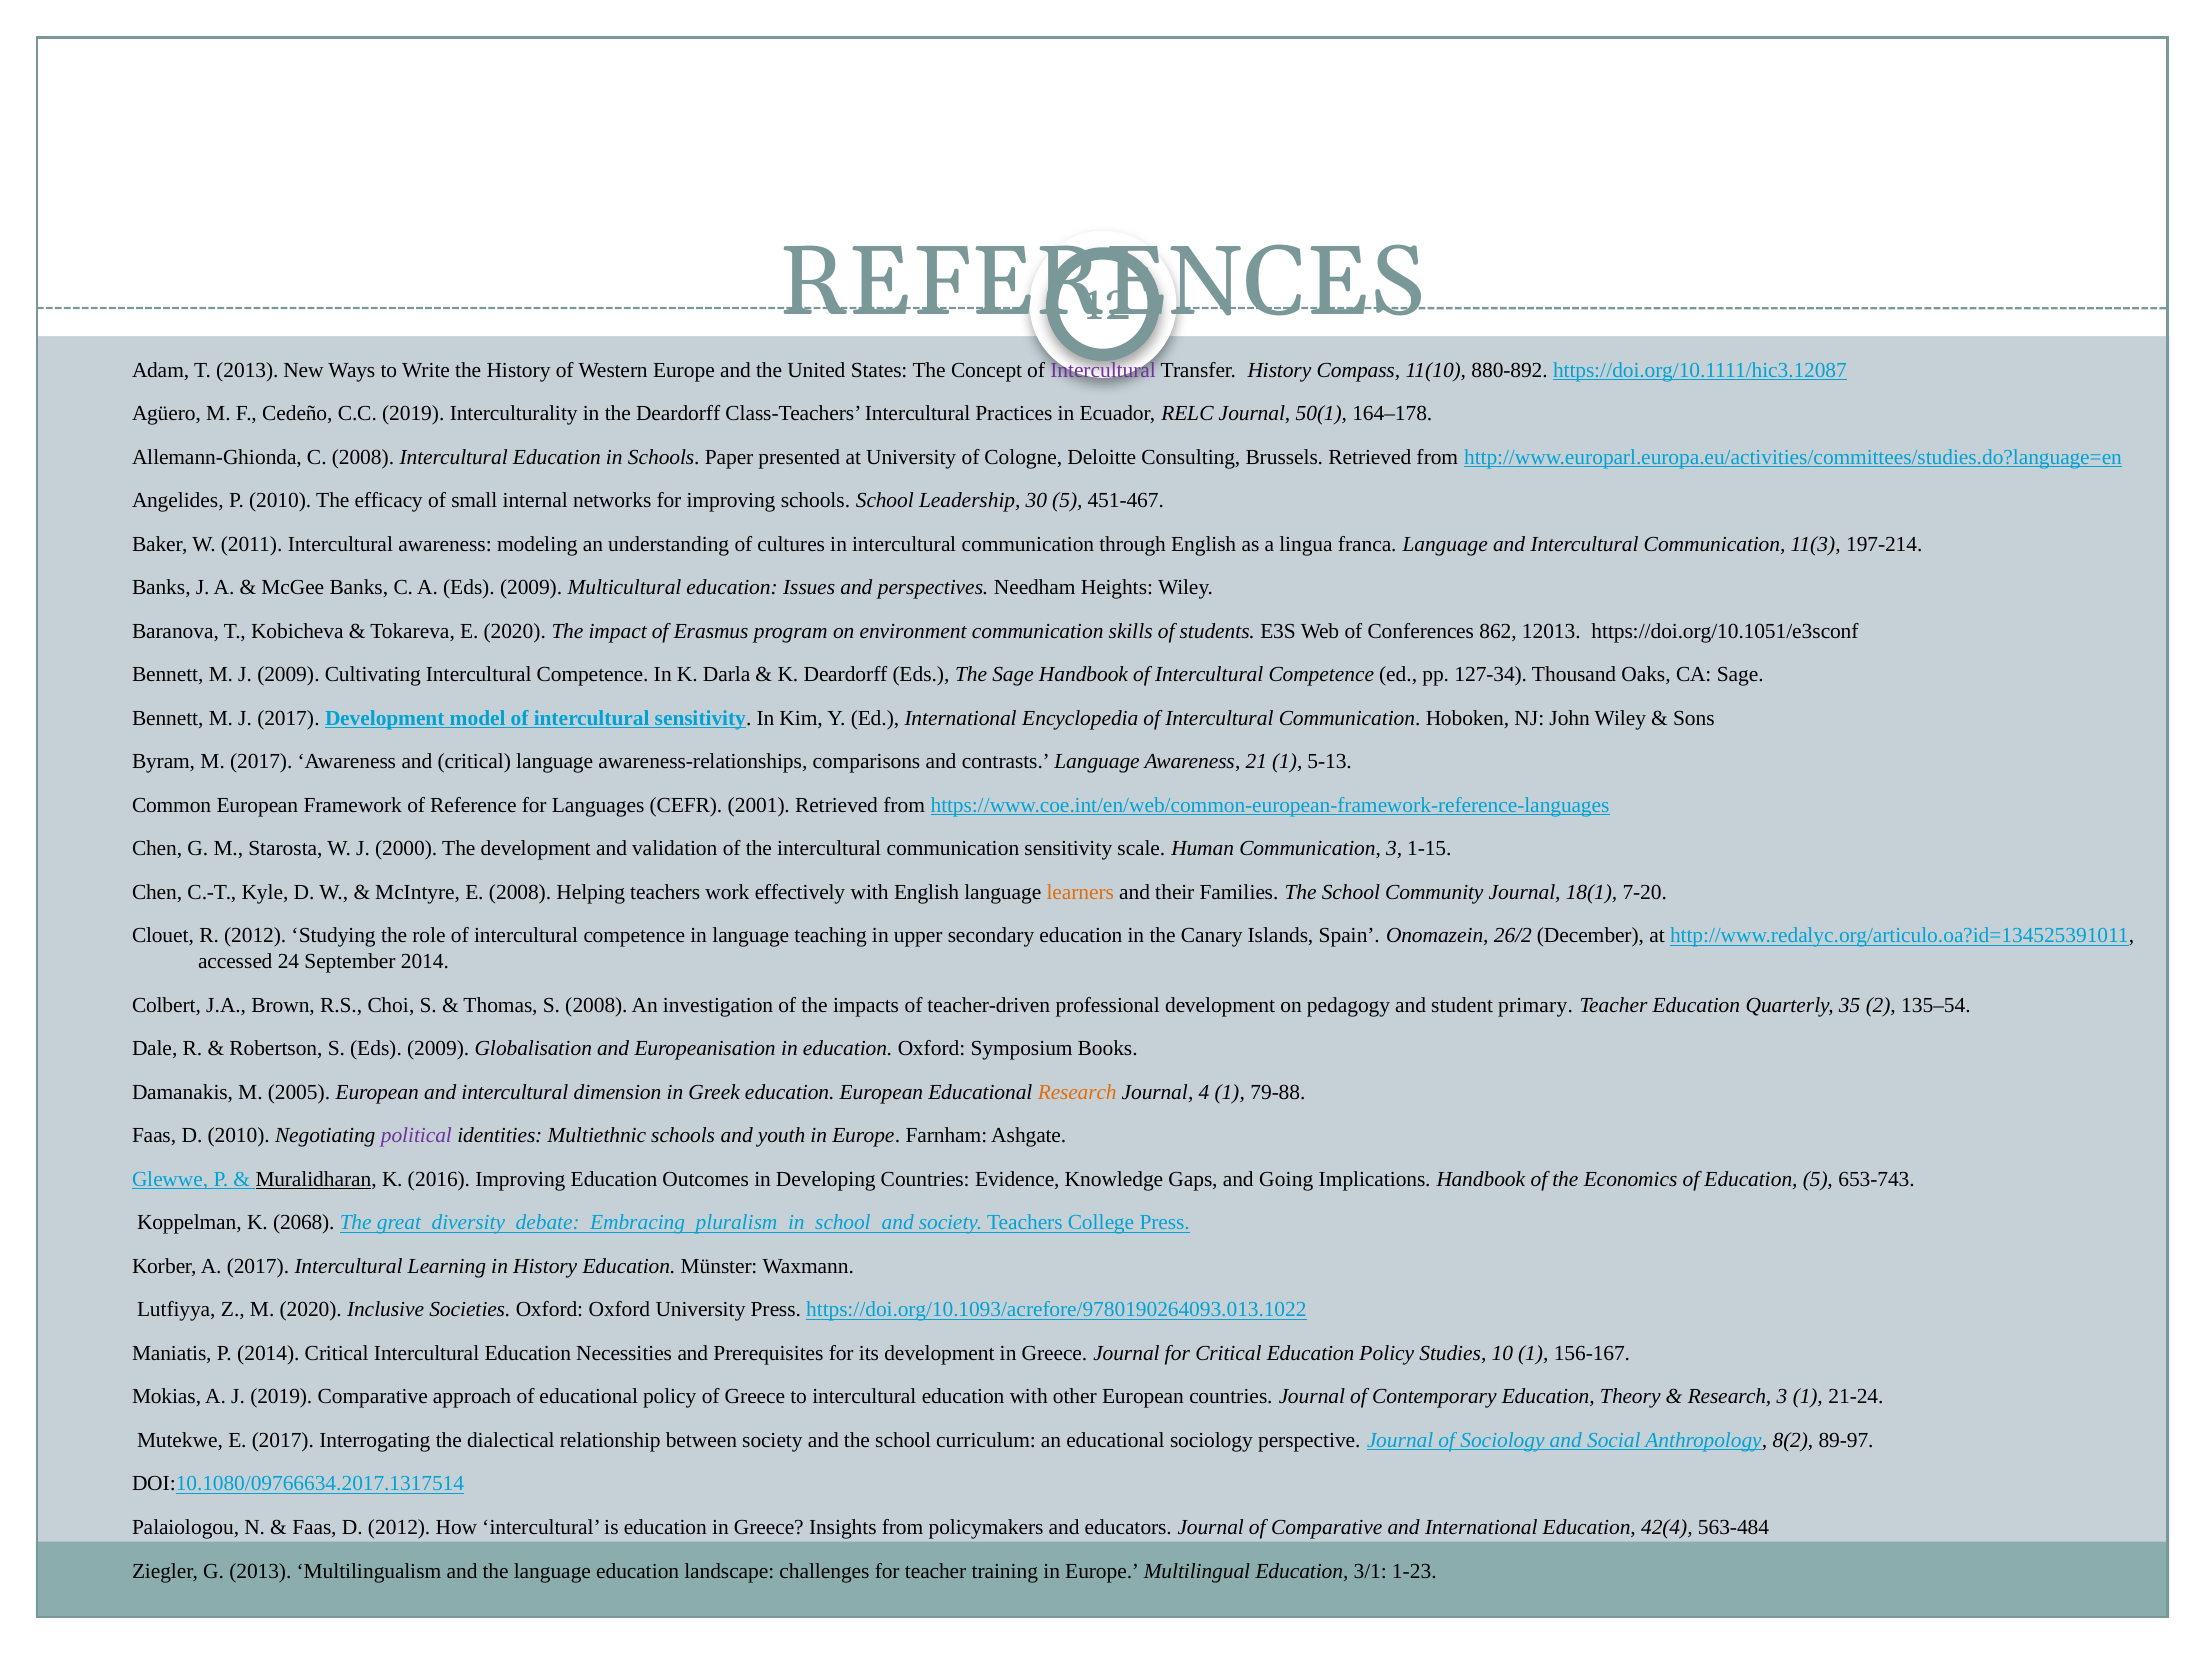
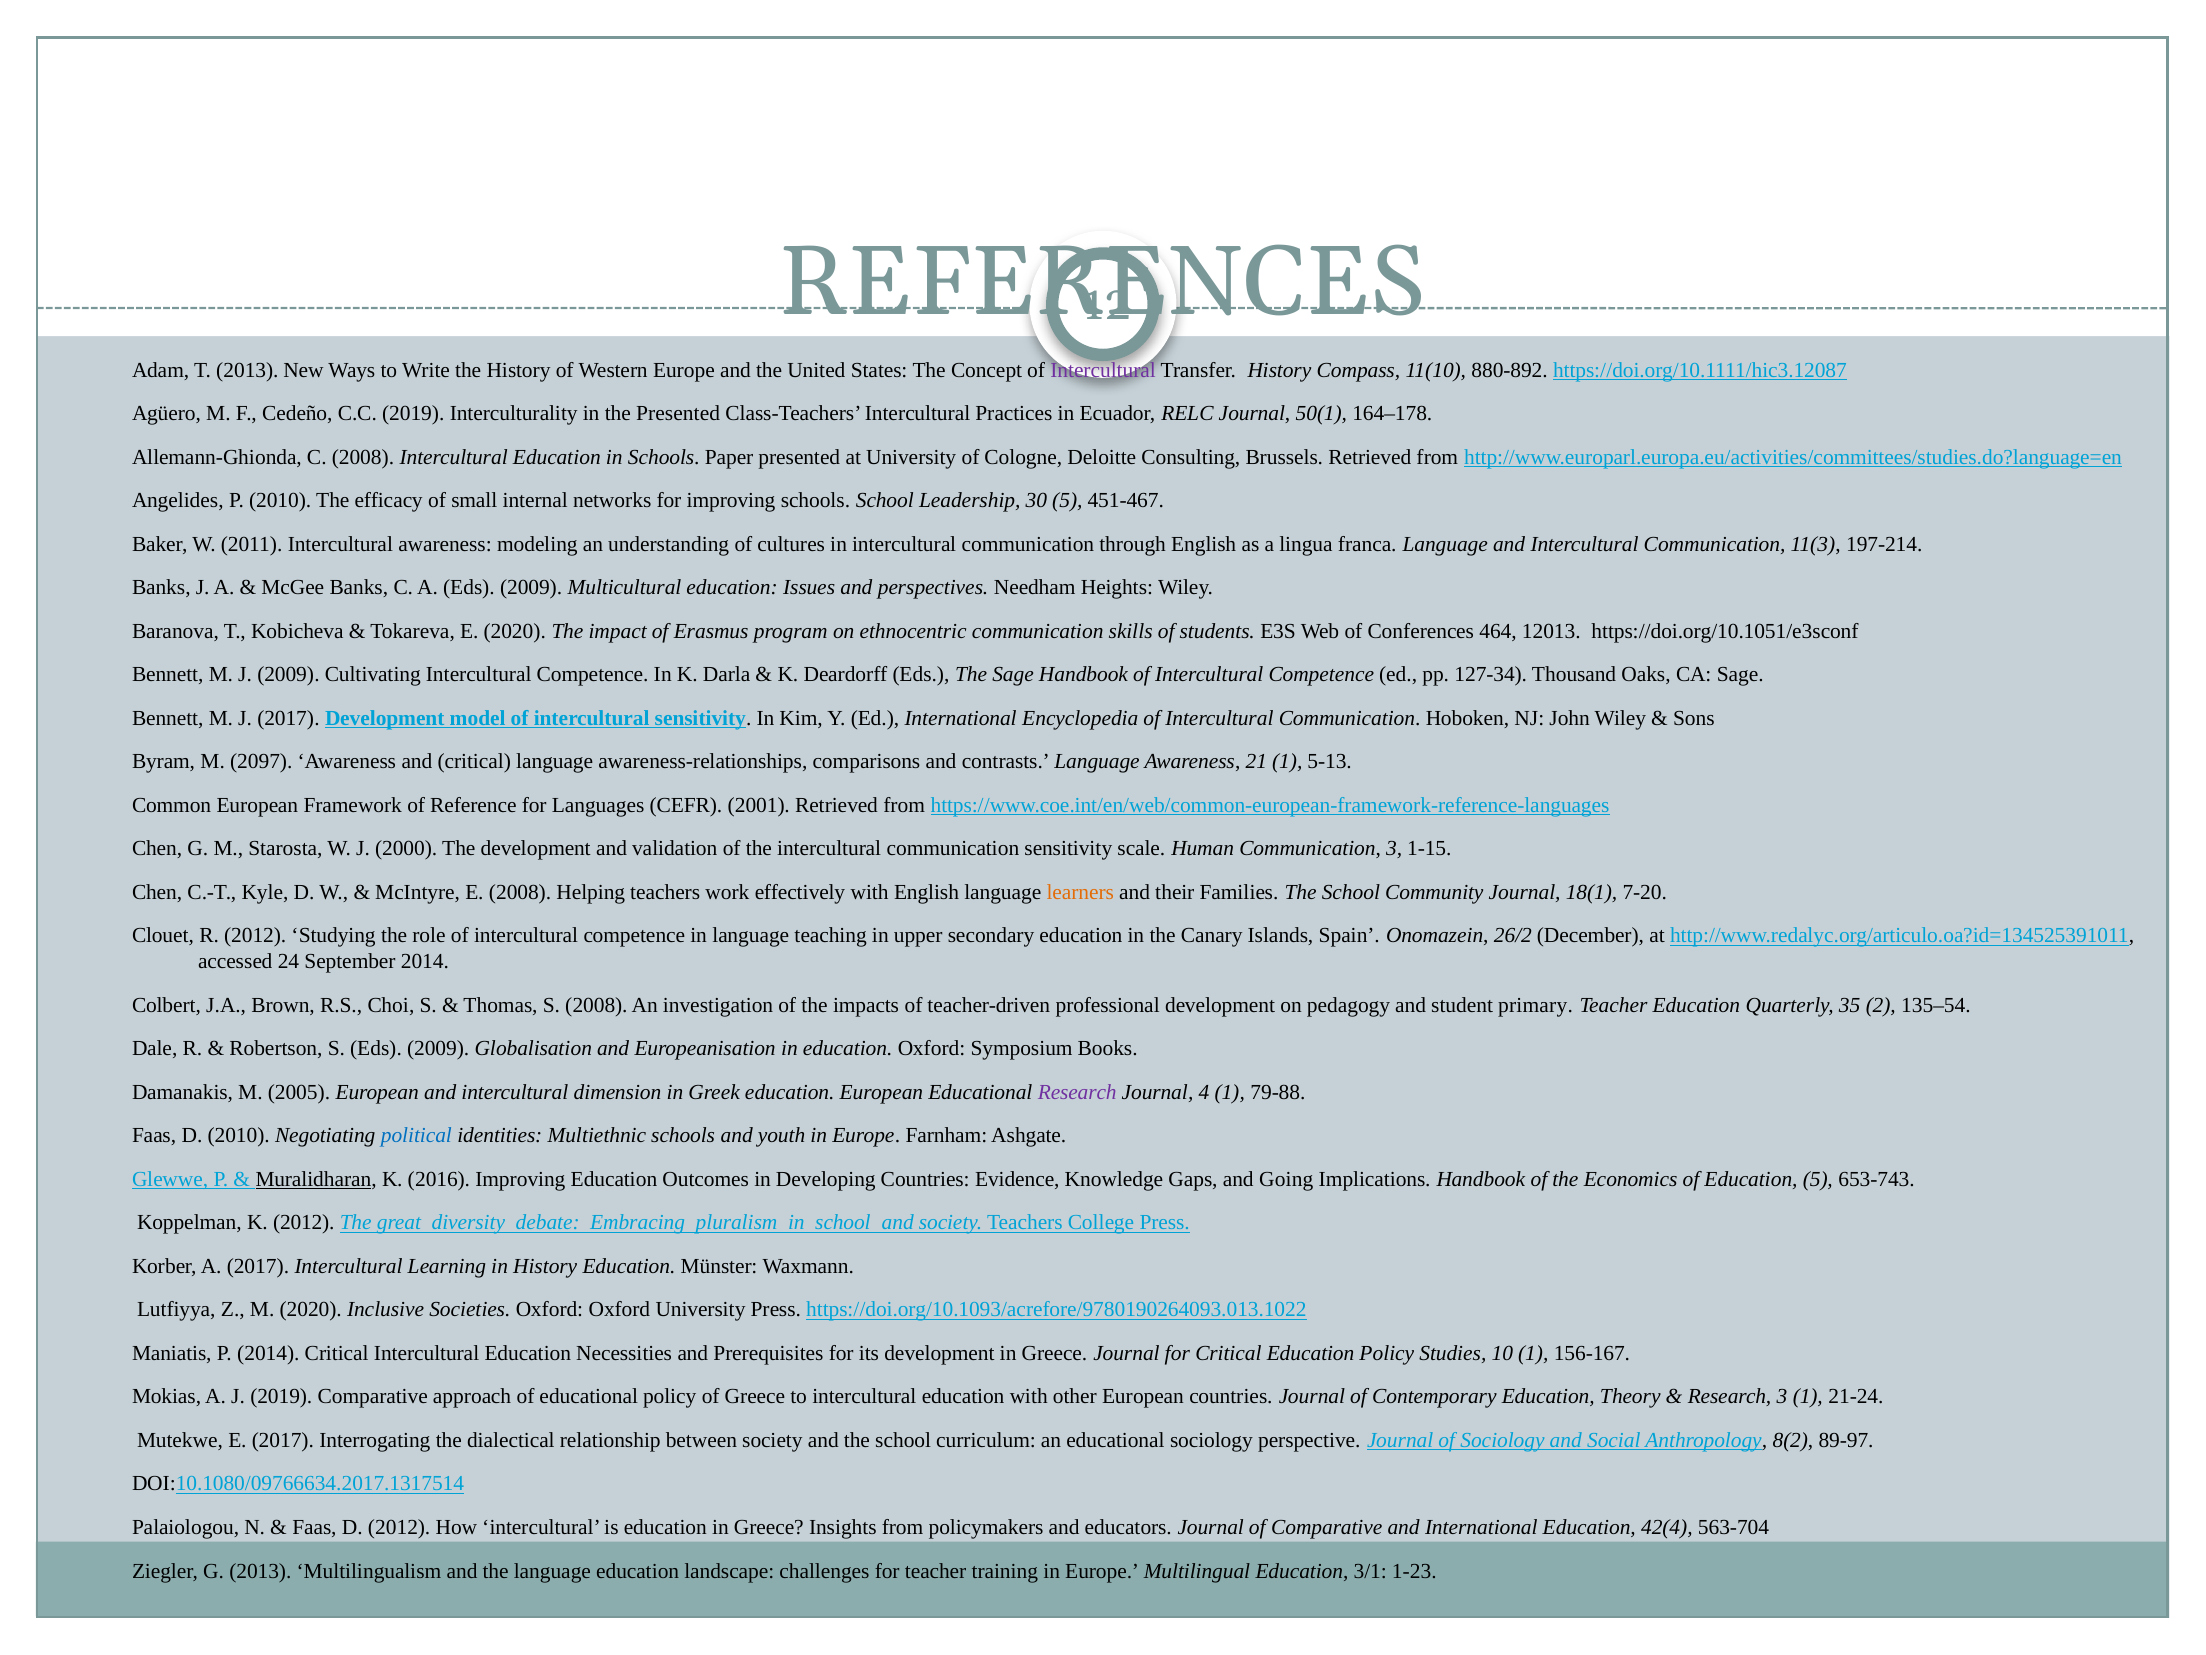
the Deardorff: Deardorff -> Presented (678, 413)
environment: environment -> ethnocentric (913, 631)
862: 862 -> 464 (1498, 631)
M 2017: 2017 -> 2097 (261, 762)
Research colour: orange -> purple (1077, 1092)
political colour: purple -> blue (416, 1135)
K 2068: 2068 -> 2012 (304, 1222)
563-484: 563-484 -> 563-704 (1734, 1527)
